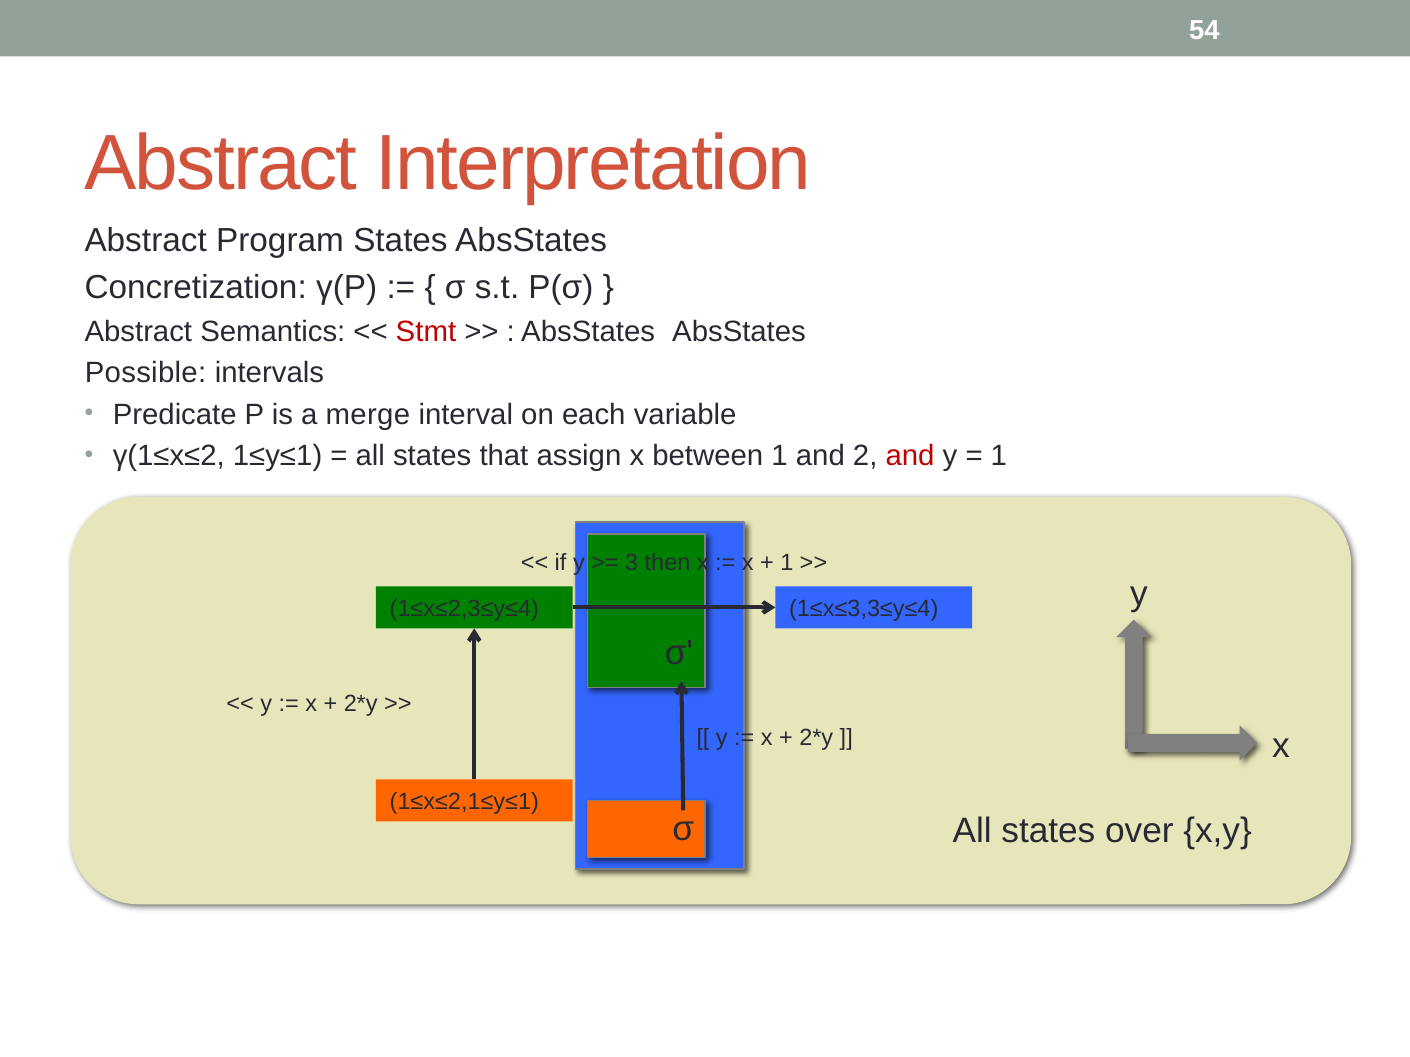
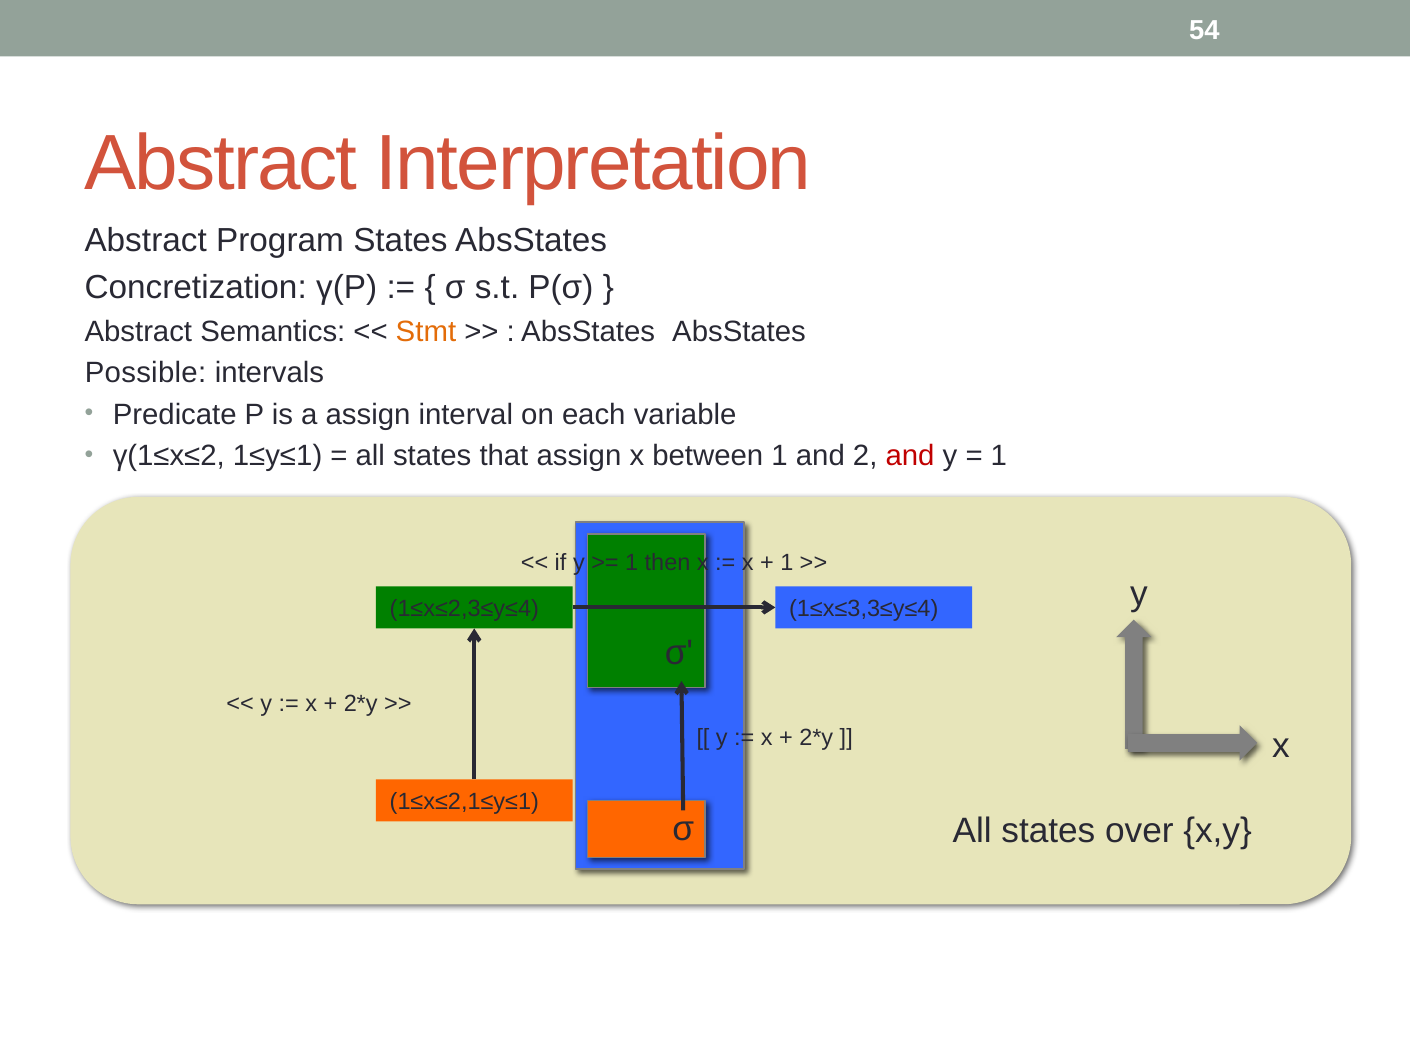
Stmt colour: red -> orange (426, 331)
a merge: merge -> assign (368, 415)
3: 3 -> 1 (632, 563)
